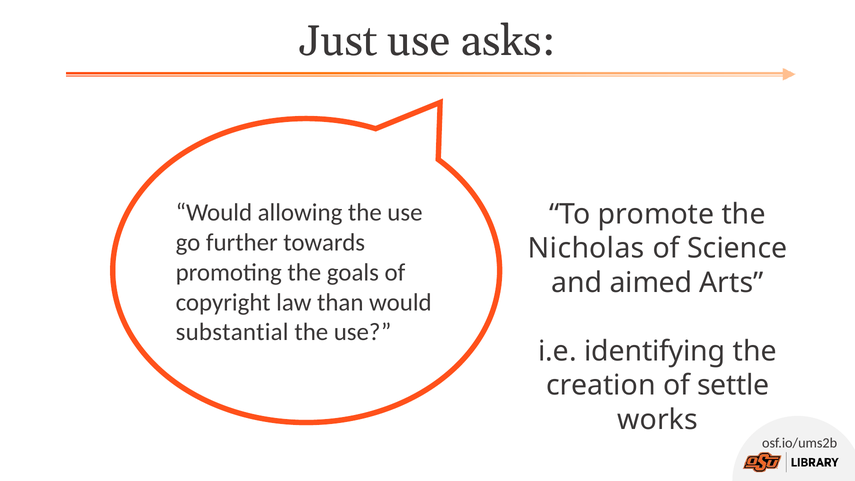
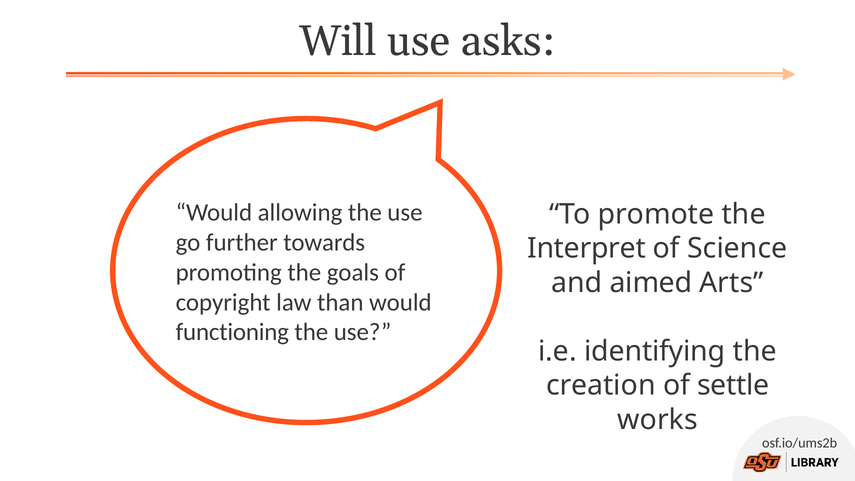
Just: Just -> Will (338, 41)
Nicholas: Nicholas -> Interpret (587, 249)
substantial: substantial -> functioning (232, 332)
